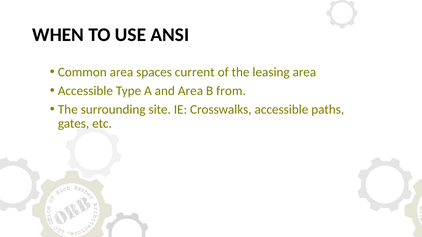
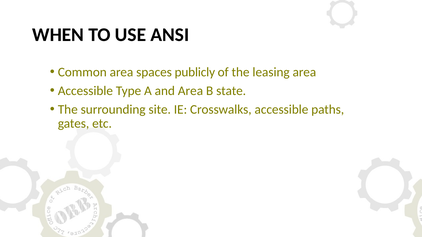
current: current -> publicly (195, 72)
from: from -> state (231, 91)
